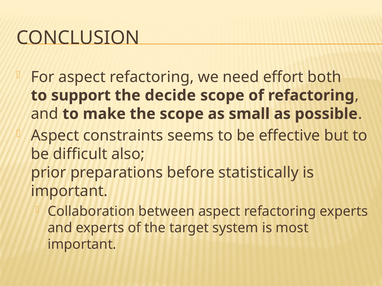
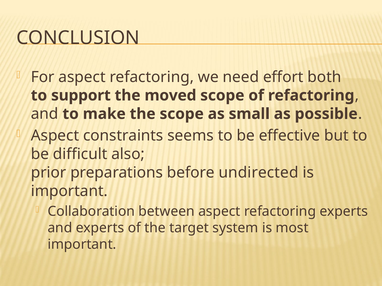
decide: decide -> moved (170, 96)
statistically: statistically -> undirected (258, 173)
